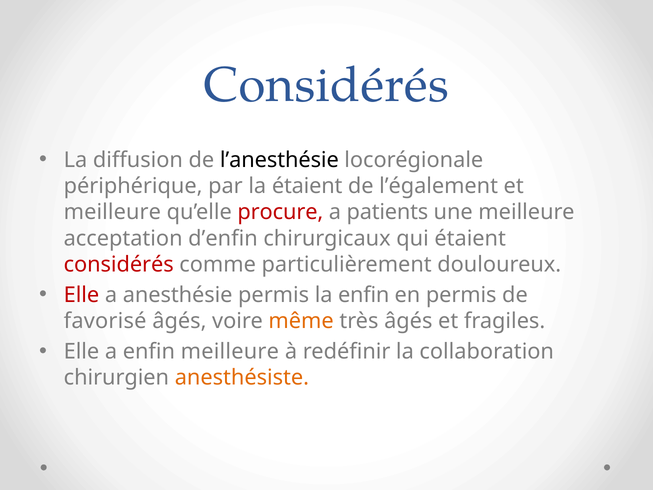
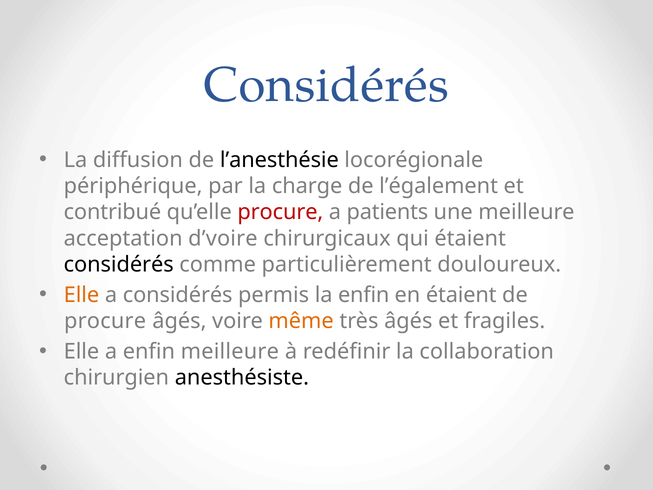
la étaient: étaient -> charge (307, 186)
meilleure: meilleure -> contribué (112, 212)
d’enfin: d’enfin -> d’voire (223, 238)
considérés colour: red -> black (119, 264)
Elle colour: red -> orange (81, 295)
a anesthésie: anesthésie -> considérés (178, 295)
en permis: permis -> étaient (461, 295)
favorisé: favorisé -> procure (105, 321)
anesthésiste colour: orange -> black (242, 378)
